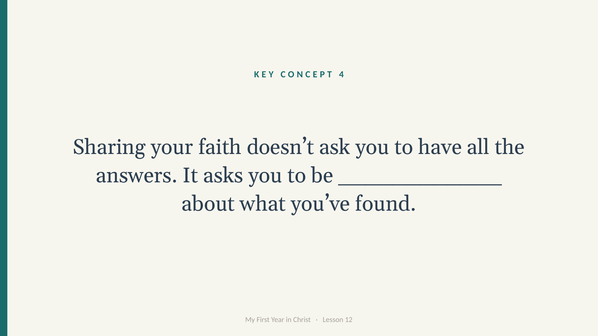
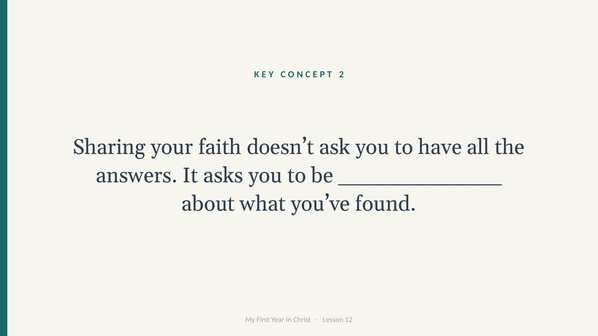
4: 4 -> 2 (341, 75)
